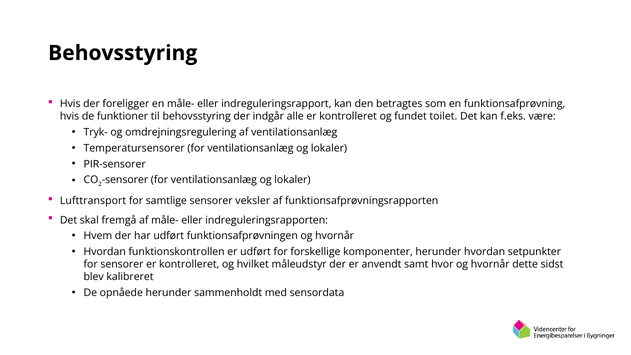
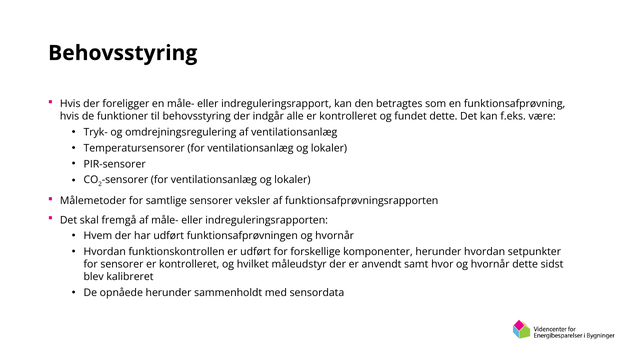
fundet toilet: toilet -> dette (443, 116)
Lufttransport: Lufttransport -> Målemetoder (93, 201)
